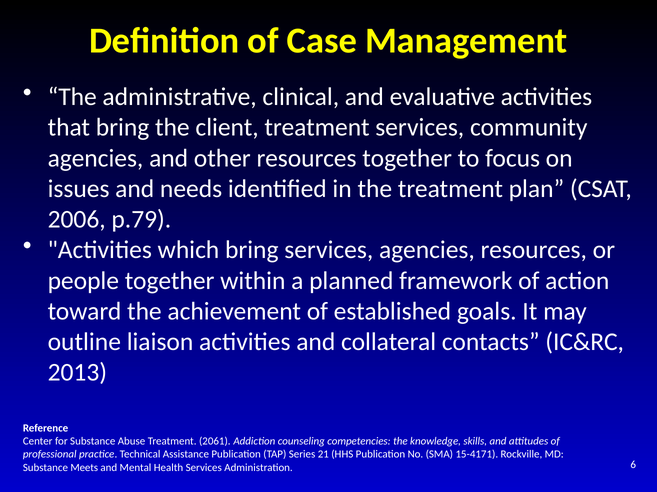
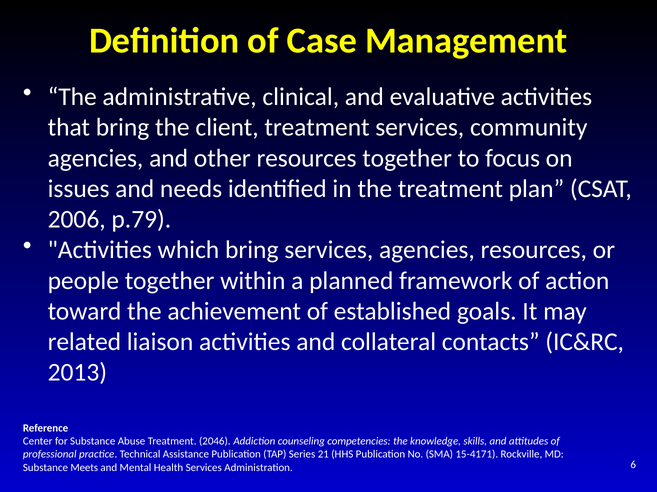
outline: outline -> related (84, 342)
2061: 2061 -> 2046 (215, 442)
